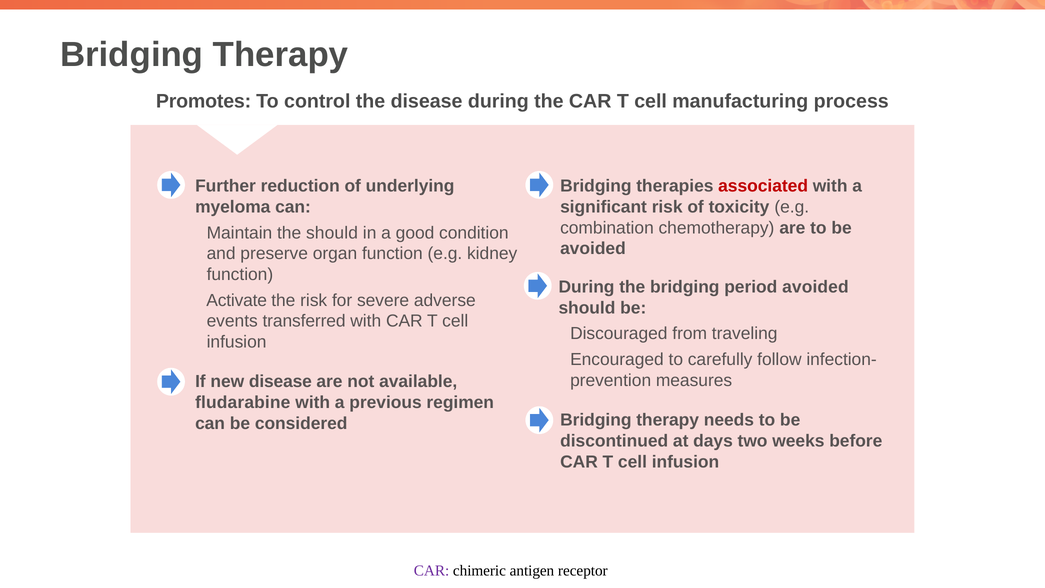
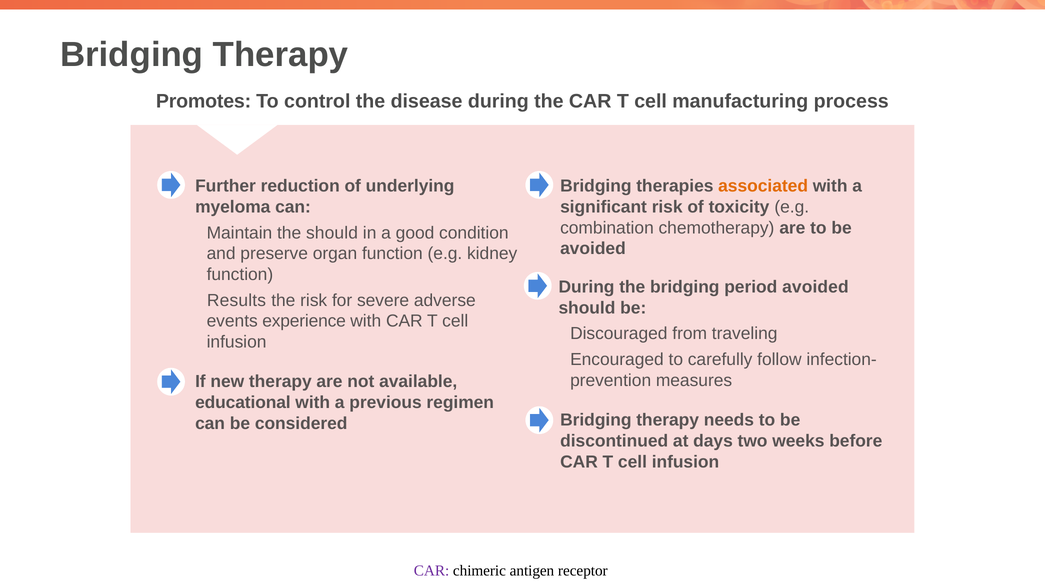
associated colour: red -> orange (763, 186)
Activate: Activate -> Results (237, 300)
transferred: transferred -> experience (304, 321)
new disease: disease -> therapy (280, 382)
fludarabine: fludarabine -> educational (243, 403)
